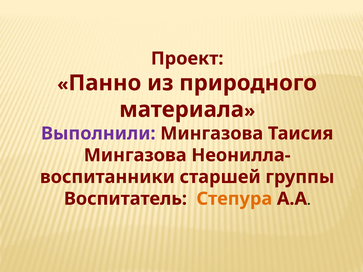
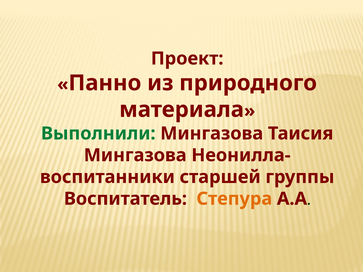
Выполнили colour: purple -> green (98, 134)
